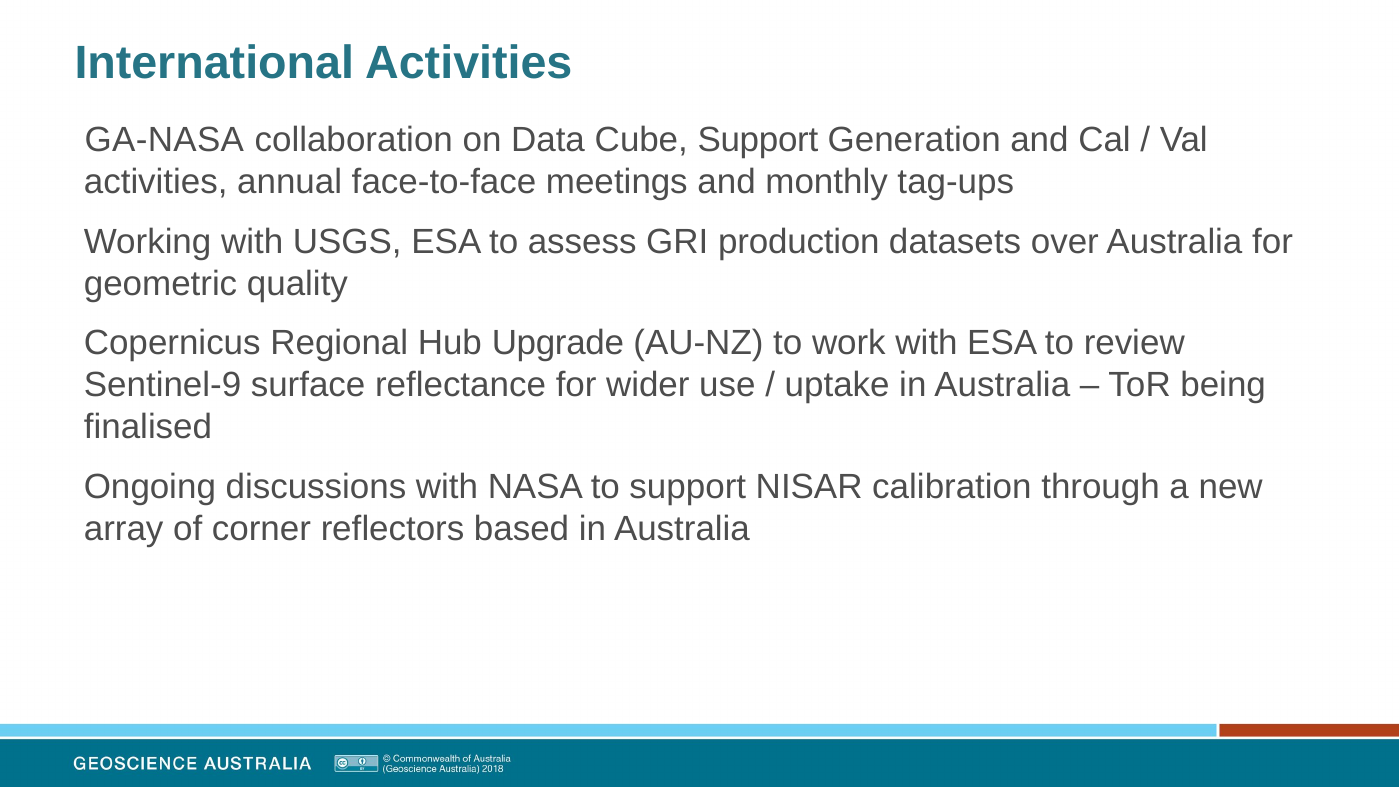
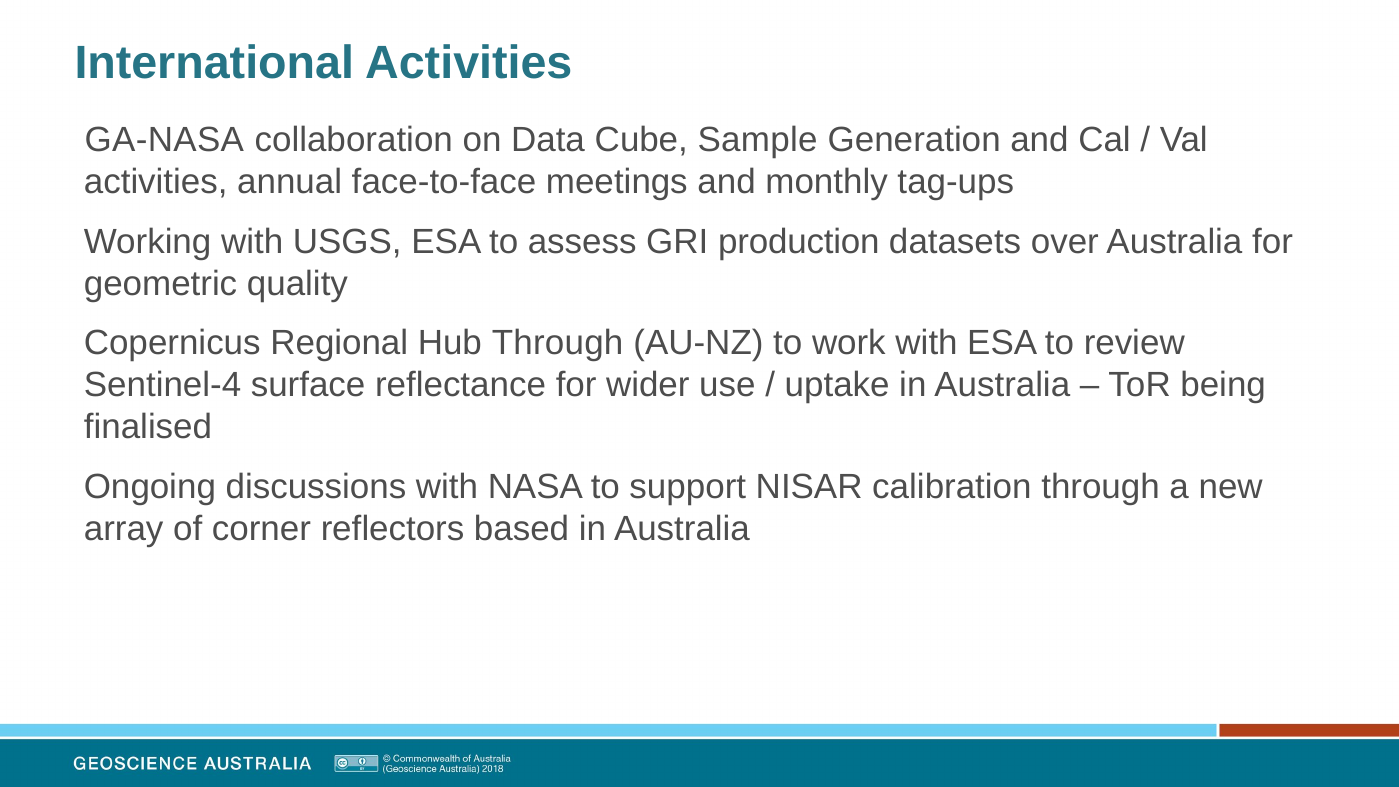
Cube Support: Support -> Sample (758, 140)
Hub Upgrade: Upgrade -> Through (558, 343)
Sentinel-9: Sentinel-9 -> Sentinel-4 (163, 385)
